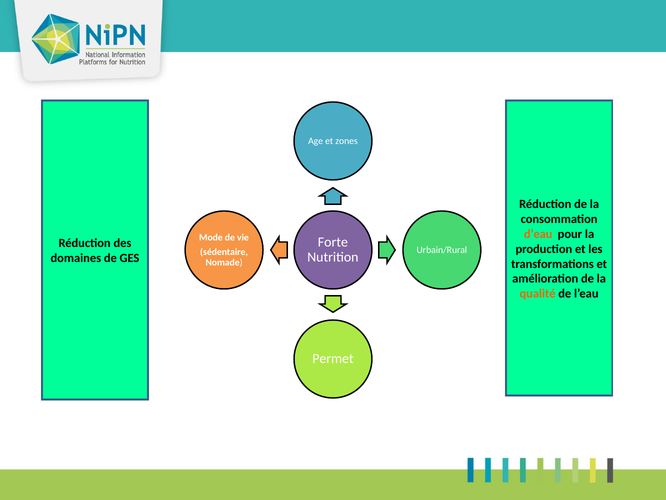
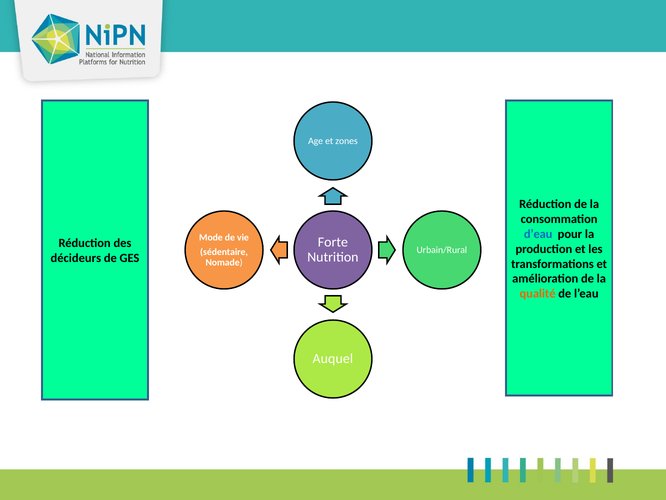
d’eau colour: orange -> blue (538, 234)
domaines: domaines -> décideurs (76, 258)
Permet: Permet -> Auquel (333, 359)
